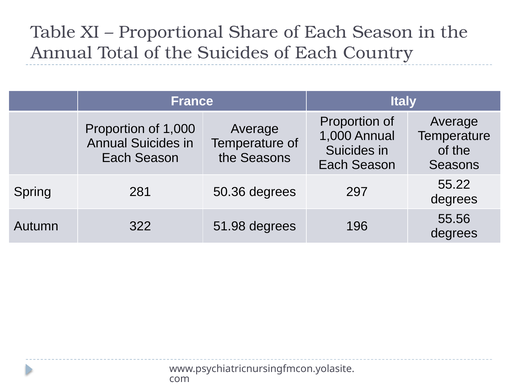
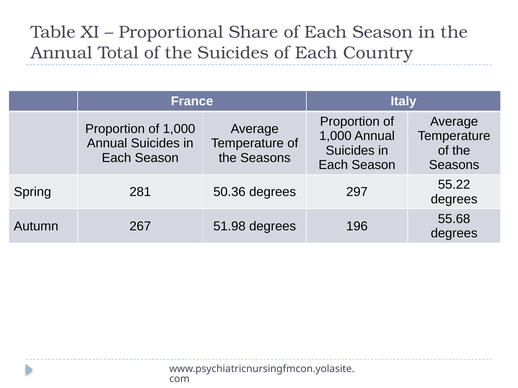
55.56: 55.56 -> 55.68 (454, 219)
322: 322 -> 267 (140, 226)
